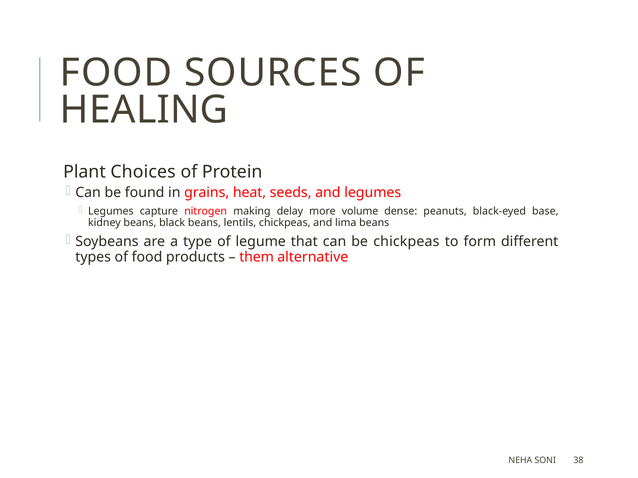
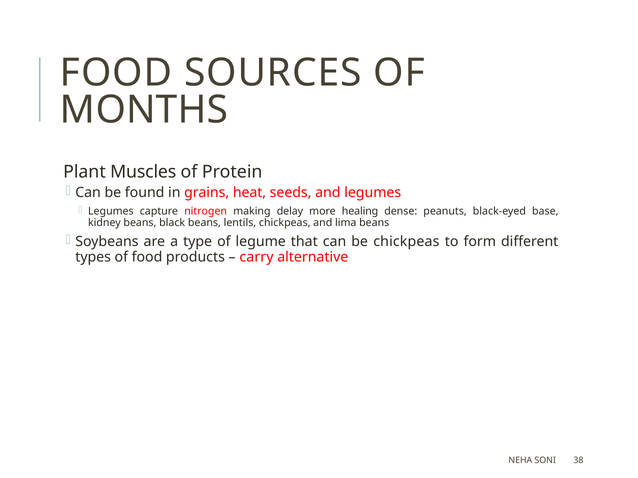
HEALING: HEALING -> MONTHS (144, 110)
Choices: Choices -> Muscles (143, 172)
volume: volume -> healing (360, 212)
them: them -> carry (256, 257)
